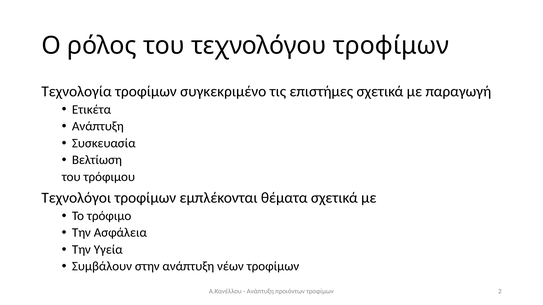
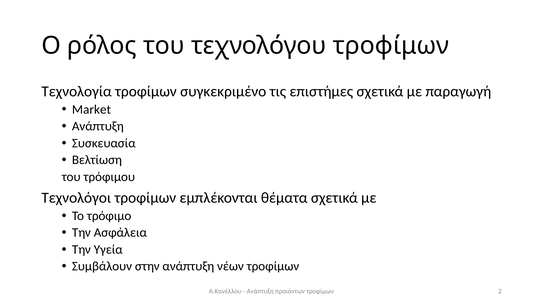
Ετικέτα: Ετικέτα -> Market (91, 110)
